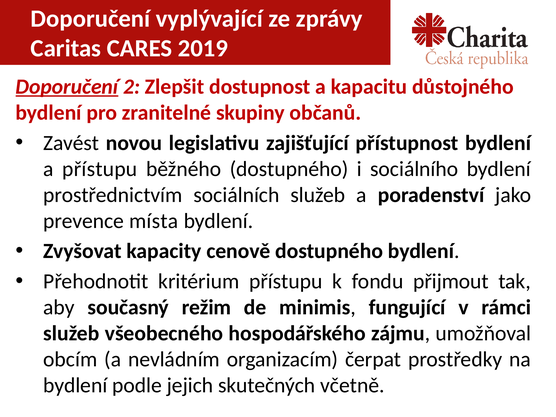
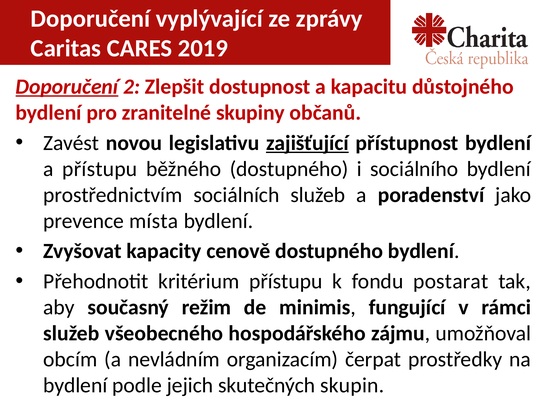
zajišťující underline: none -> present (307, 143)
přijmout: přijmout -> postarat (451, 281)
včetně: včetně -> skupin (352, 385)
